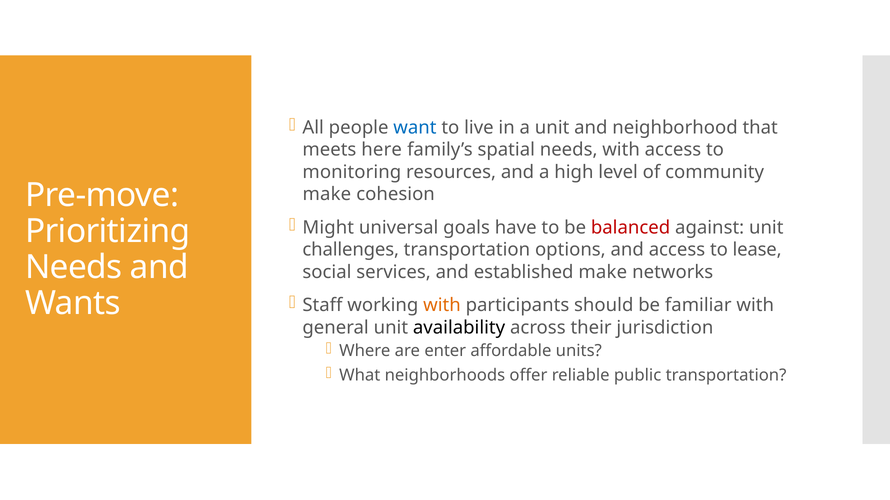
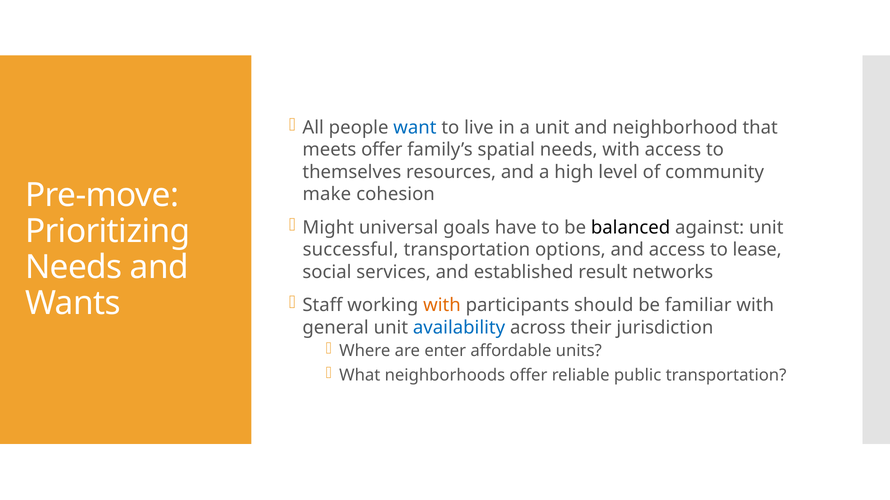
meets here: here -> offer (382, 150)
monitoring: monitoring -> themselves (352, 172)
balanced colour: red -> black (631, 228)
challenges: challenges -> successful (351, 250)
established make: make -> result (603, 272)
availability colour: black -> blue (459, 328)
